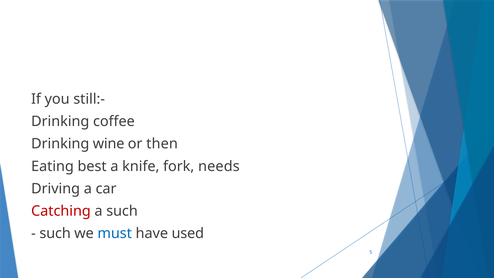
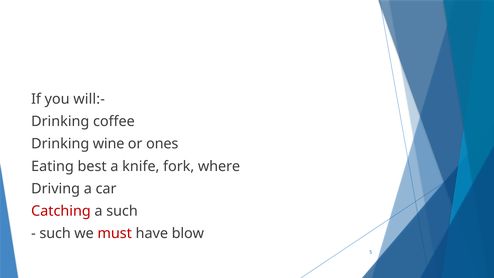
still:-: still:- -> will:- (89, 99)
then: then -> ones (162, 144)
needs: needs -> where (219, 166)
must colour: blue -> red (115, 233)
used: used -> blow (188, 233)
